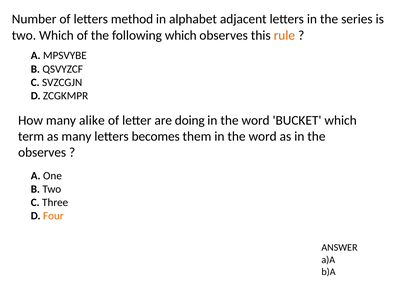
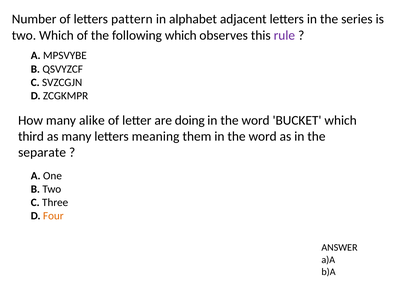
method: method -> pattern (132, 19)
rule colour: orange -> purple (284, 35)
term: term -> third (31, 136)
becomes: becomes -> meaning (156, 136)
observes: observes -> separate (42, 152)
